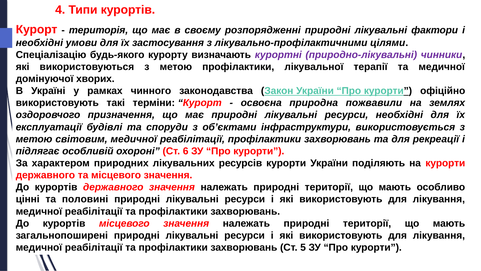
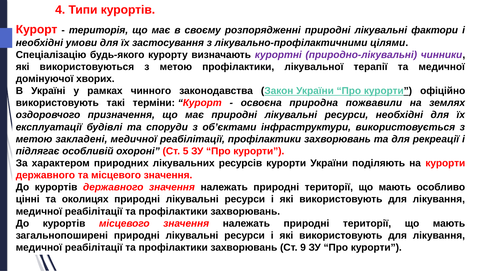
світовим: світовим -> закладені (81, 139)
6: 6 -> 5 (186, 151)
половині: половині -> околицях (85, 199)
5: 5 -> 9 (303, 247)
